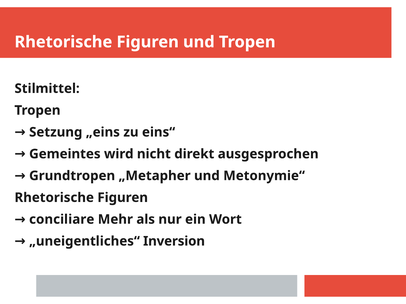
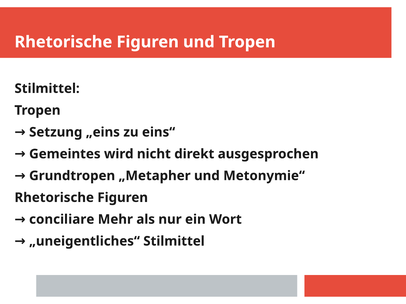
Inversion: Inversion -> Stilmittel (174, 242)
